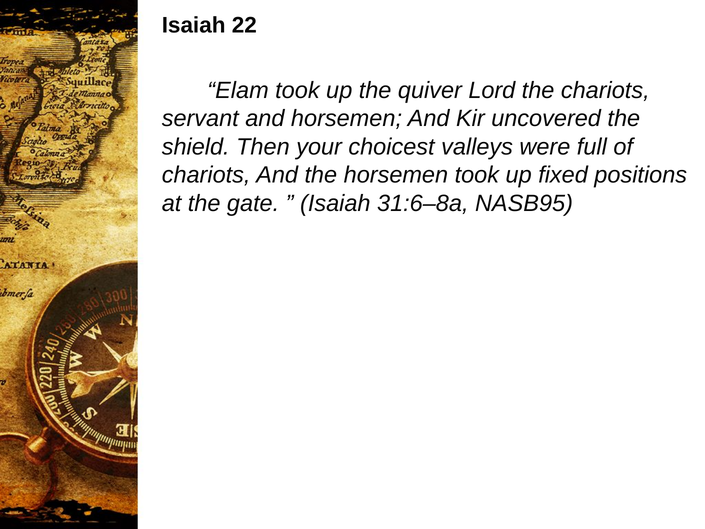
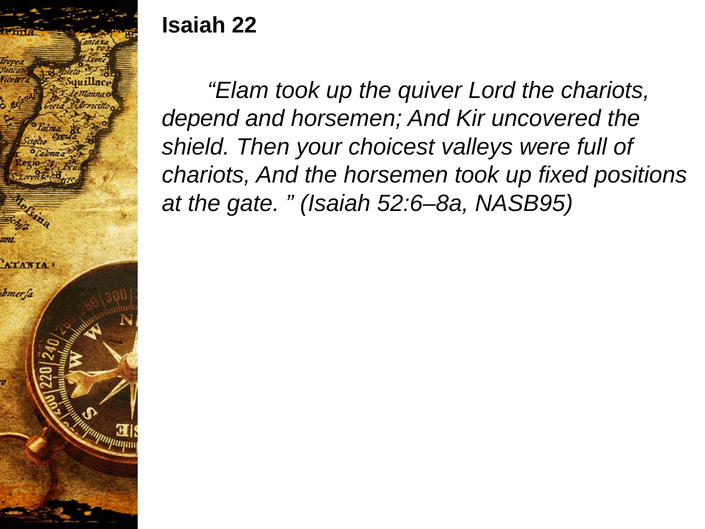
servant: servant -> depend (200, 119)
31:6–8a: 31:6–8a -> 52:6–8a (423, 203)
